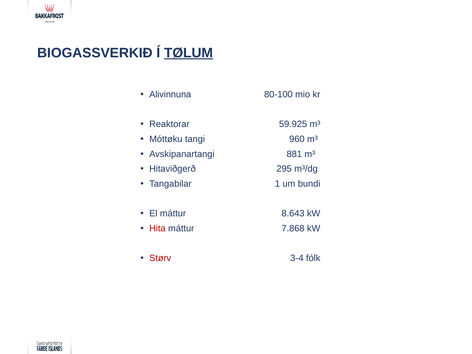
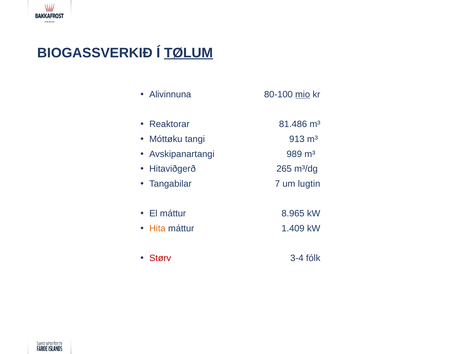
mio underline: none -> present (303, 95)
59.925: 59.925 -> 81.486 (293, 124)
960: 960 -> 913 (297, 139)
881: 881 -> 989 (294, 154)
295: 295 -> 265 (284, 169)
1: 1 -> 7 (277, 184)
bundi: bundi -> lugtin (309, 184)
8.643: 8.643 -> 8.965 (293, 213)
Hita colour: red -> orange (157, 228)
7.868: 7.868 -> 1.409 (293, 228)
